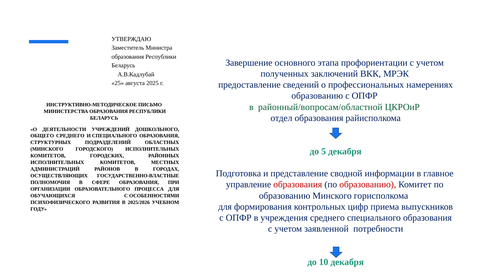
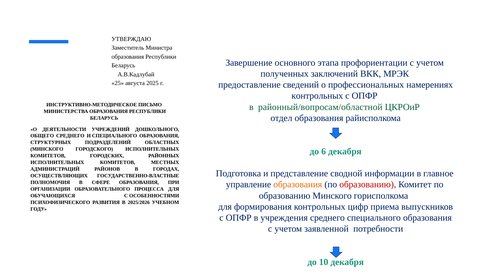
образованию: образованию -> контрольных (317, 96)
5: 5 -> 6 (324, 152)
образования colour: red -> orange (298, 185)
